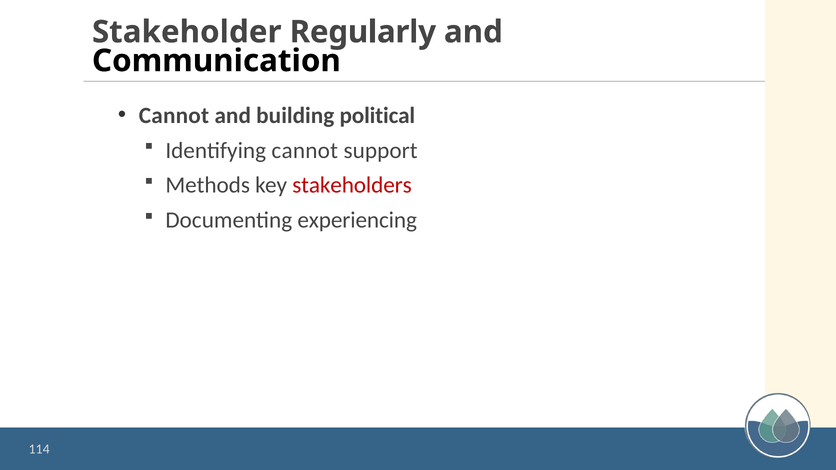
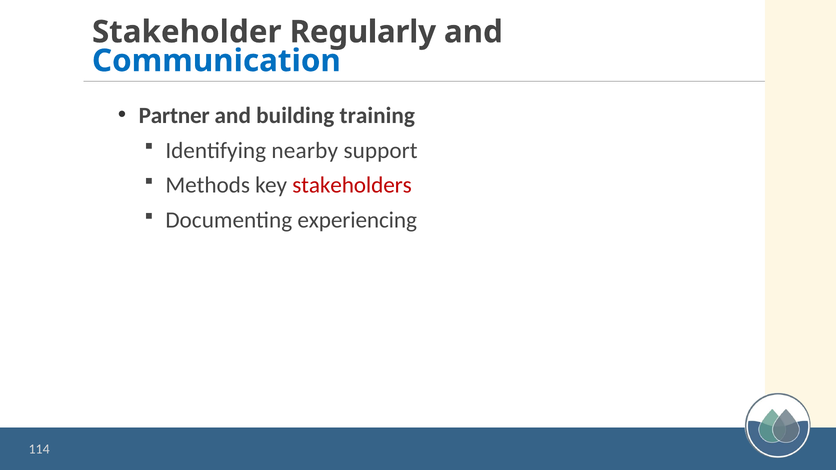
Communication colour: black -> blue (216, 61)
Cannot: Cannot -> Partner (174, 116)
political: political -> training (377, 116)
Identifying cannot: cannot -> nearby (305, 150)
